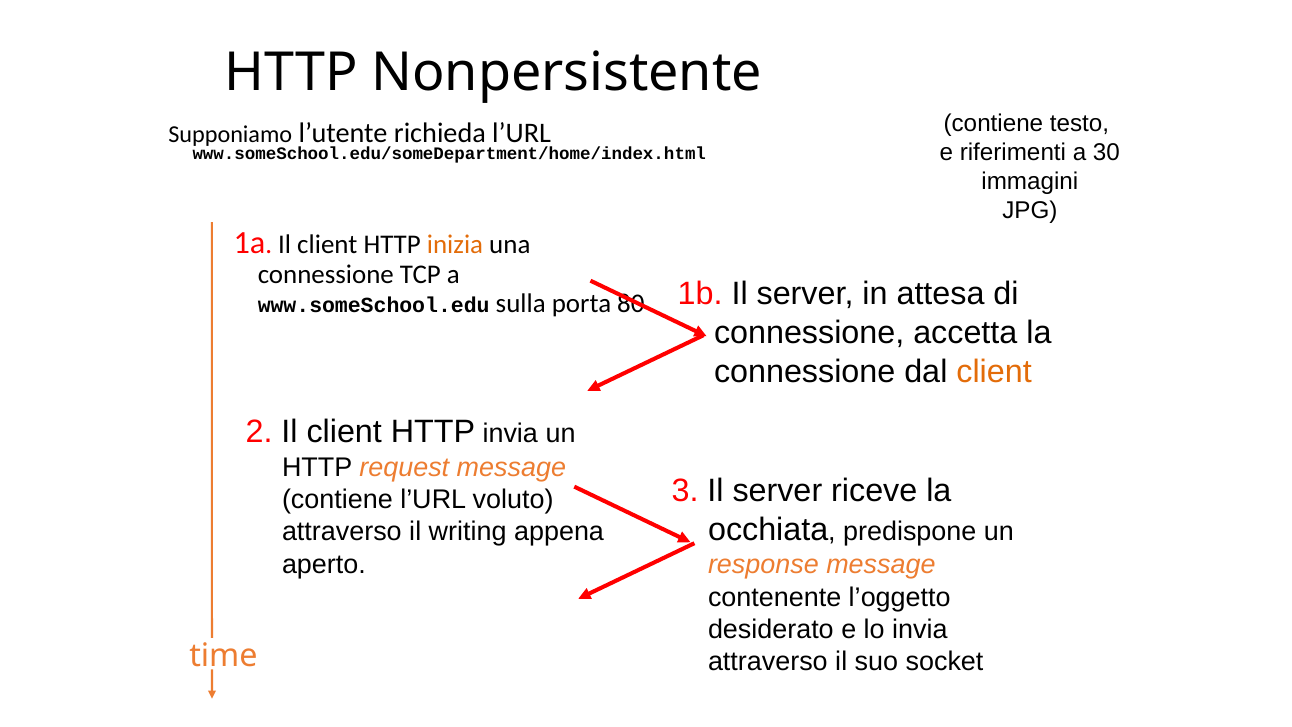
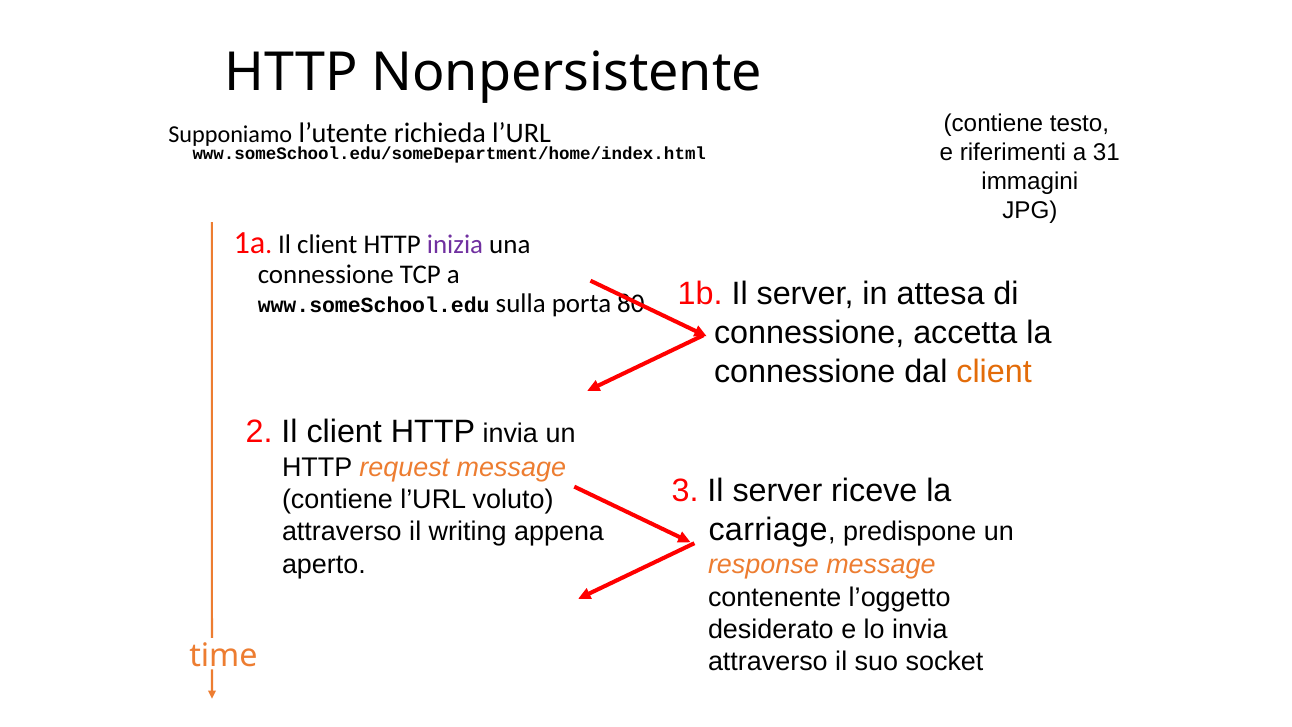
30: 30 -> 31 (1106, 153)
inizia colour: orange -> purple (455, 245)
occhiata: occhiata -> carriage (768, 529)
